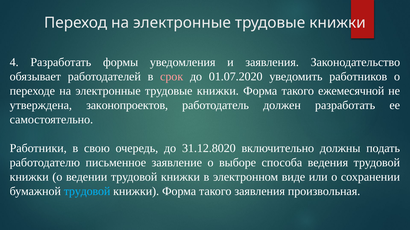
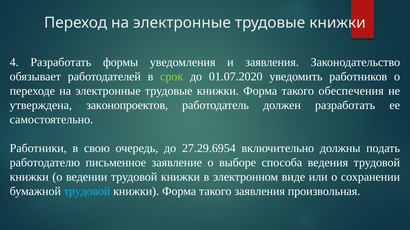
срок colour: pink -> light green (172, 77)
ежемесячной: ежемесячной -> обеспечения (351, 91)
31.12.8020: 31.12.8020 -> 27.29.6954 (209, 149)
